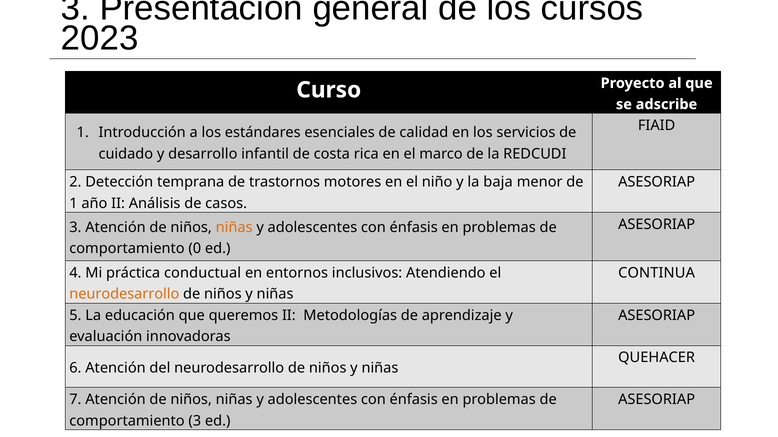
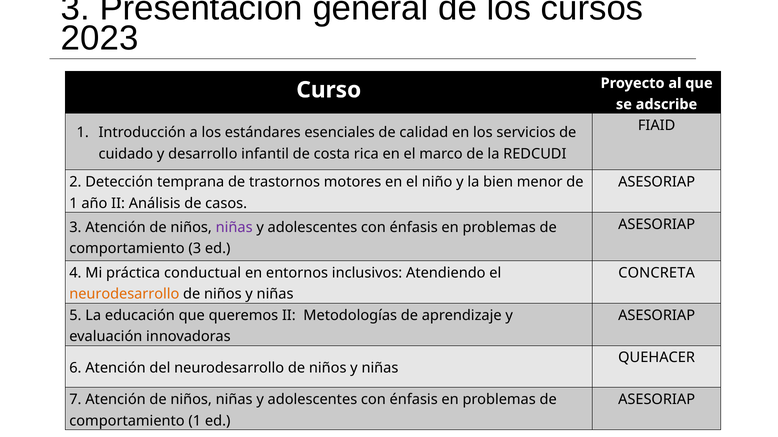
baja: baja -> bien (498, 182)
niñas colour: orange -> purple (234, 228)
comportamiento 0: 0 -> 3 (195, 249)
CONTINUA: CONTINUA -> CONCRETA (657, 273)
comportamiento 3: 3 -> 1 (195, 421)
